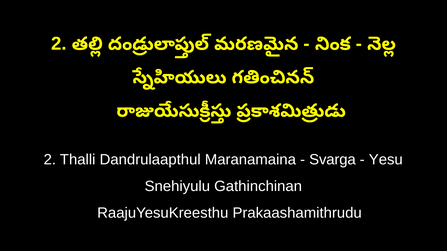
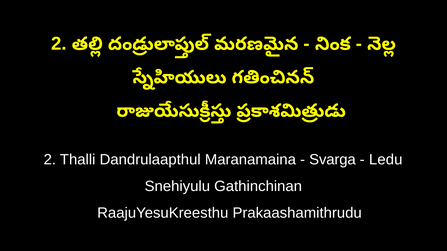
Yesu: Yesu -> Ledu (386, 160)
